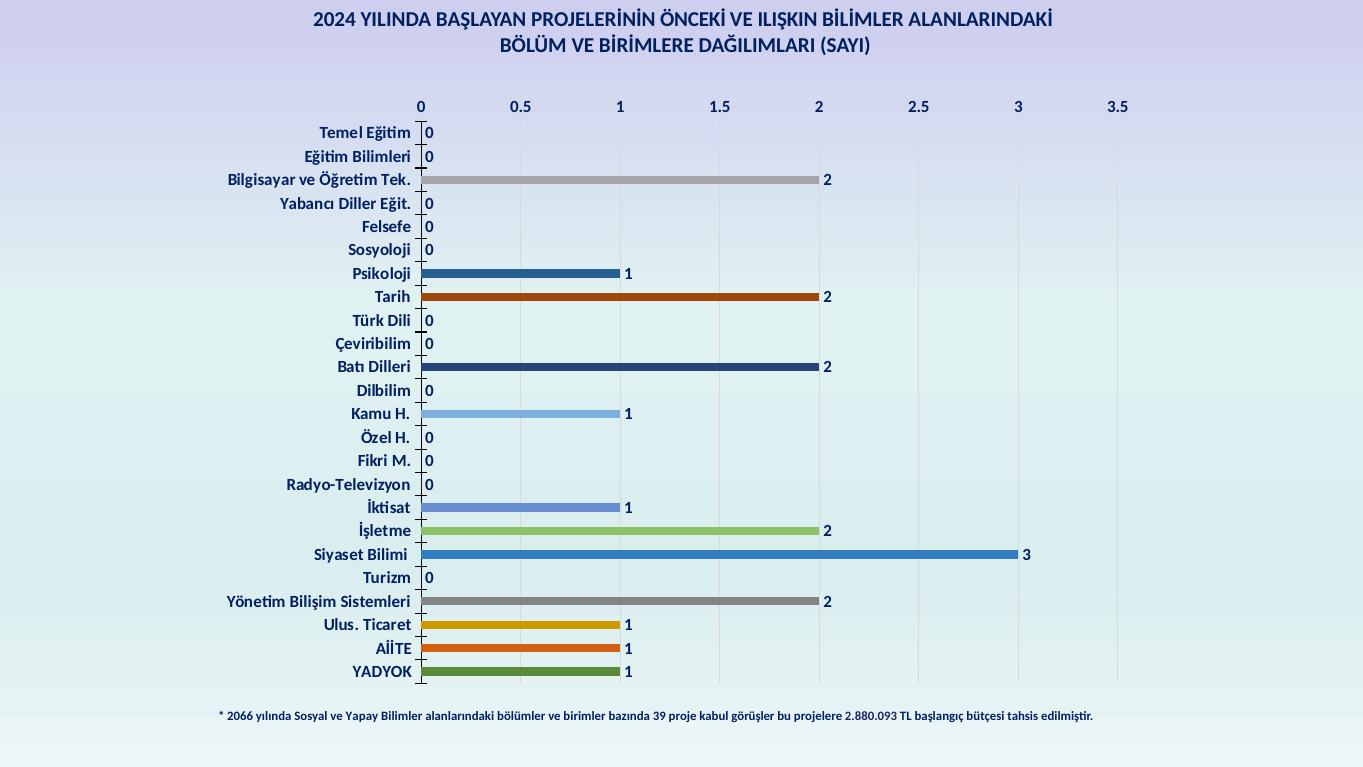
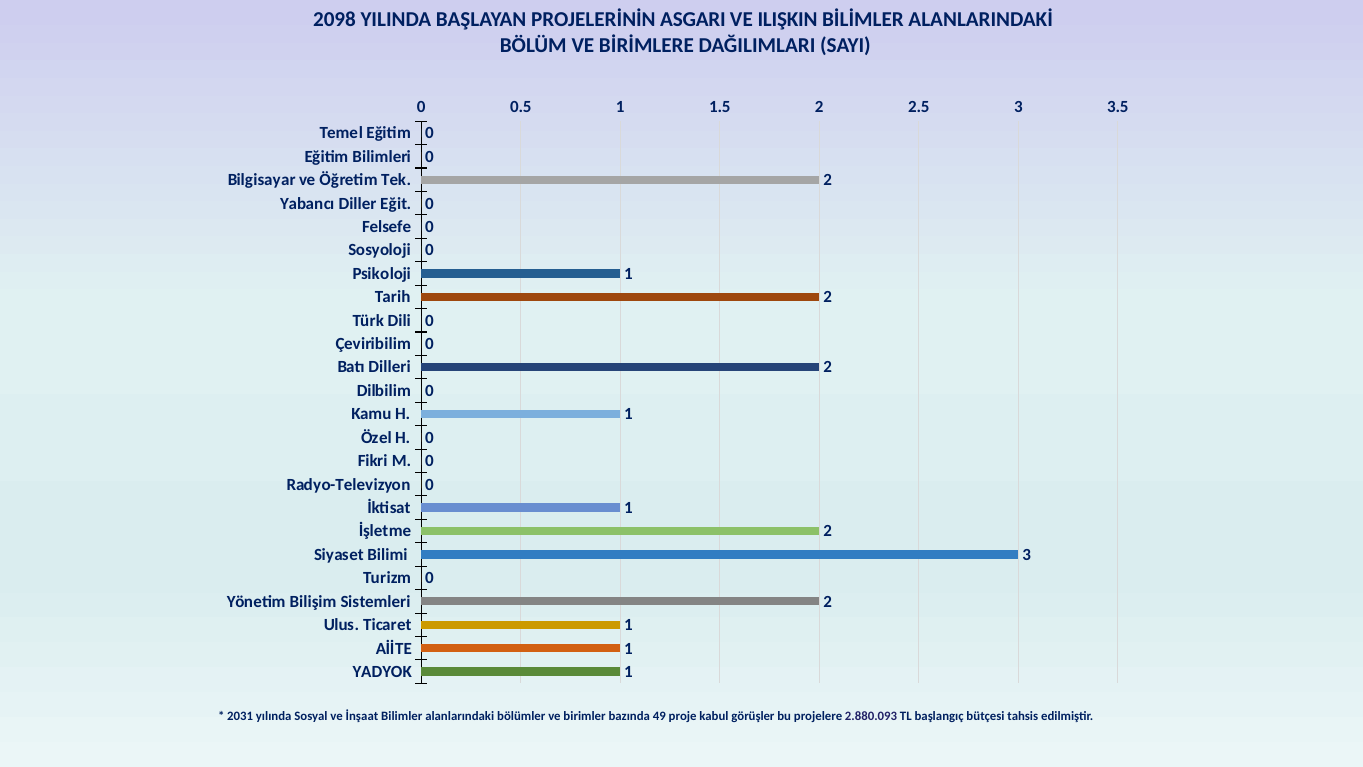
2024: 2024 -> 2098 (334, 20)
ÖNCEKİ: ÖNCEKİ -> ASGARI (693, 20)
2066: 2066 -> 2031 (240, 715)
Yapay: Yapay -> İnşaat (362, 715)
39: 39 -> 49 (659, 715)
